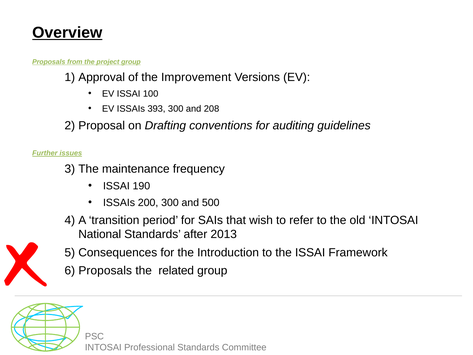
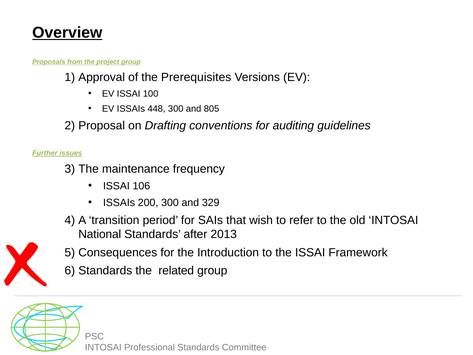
Improvement: Improvement -> Prerequisites (196, 77)
393: 393 -> 448 (156, 109)
208: 208 -> 805 (212, 109)
190: 190 -> 106 (141, 186)
500: 500 -> 329 (211, 203)
Proposals: Proposals -> Standards (105, 270)
